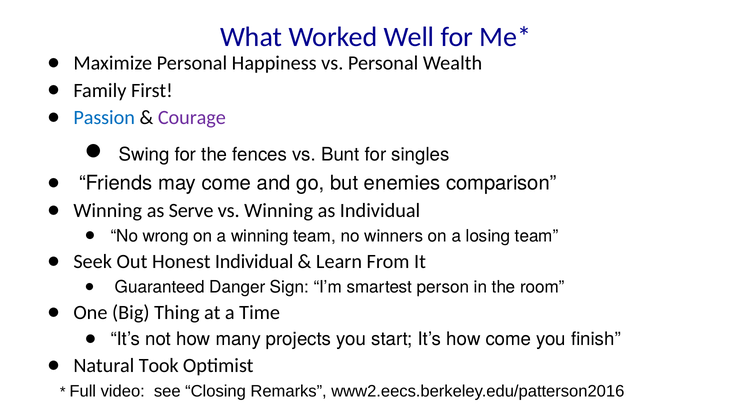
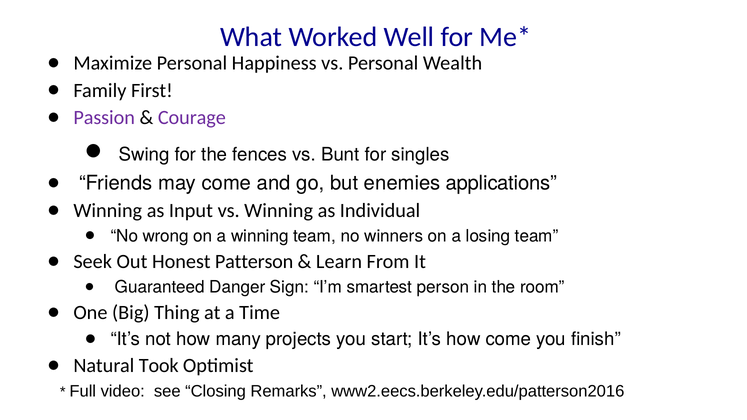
Passion colour: blue -> purple (104, 118)
comparison: comparison -> applications (501, 183)
Serve: Serve -> Input (191, 211)
Honest Individual: Individual -> Patterson (254, 262)
